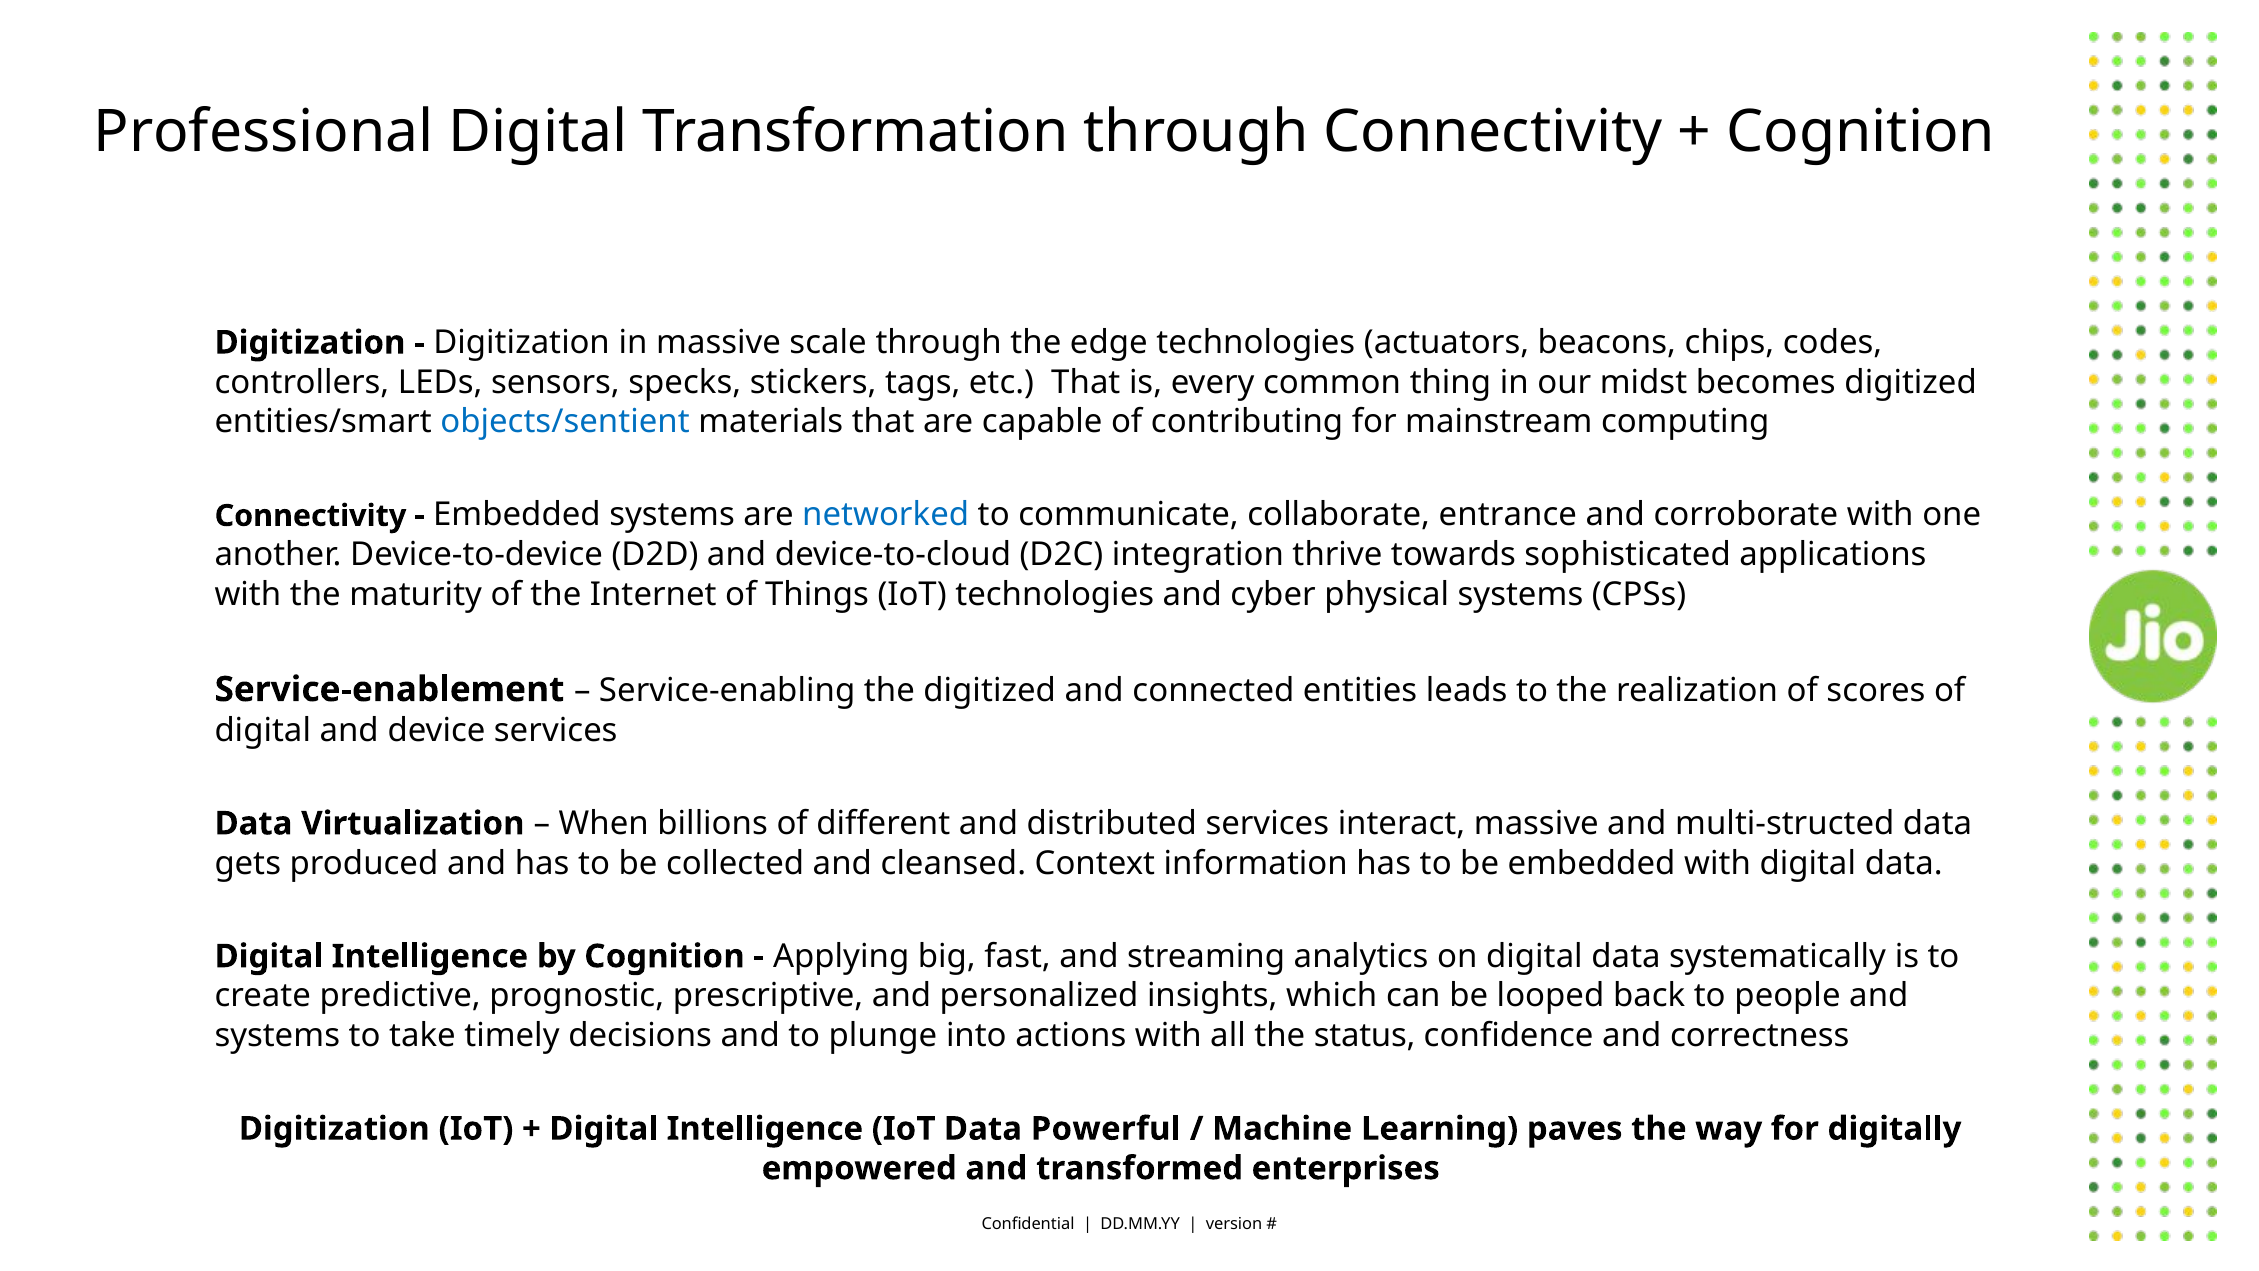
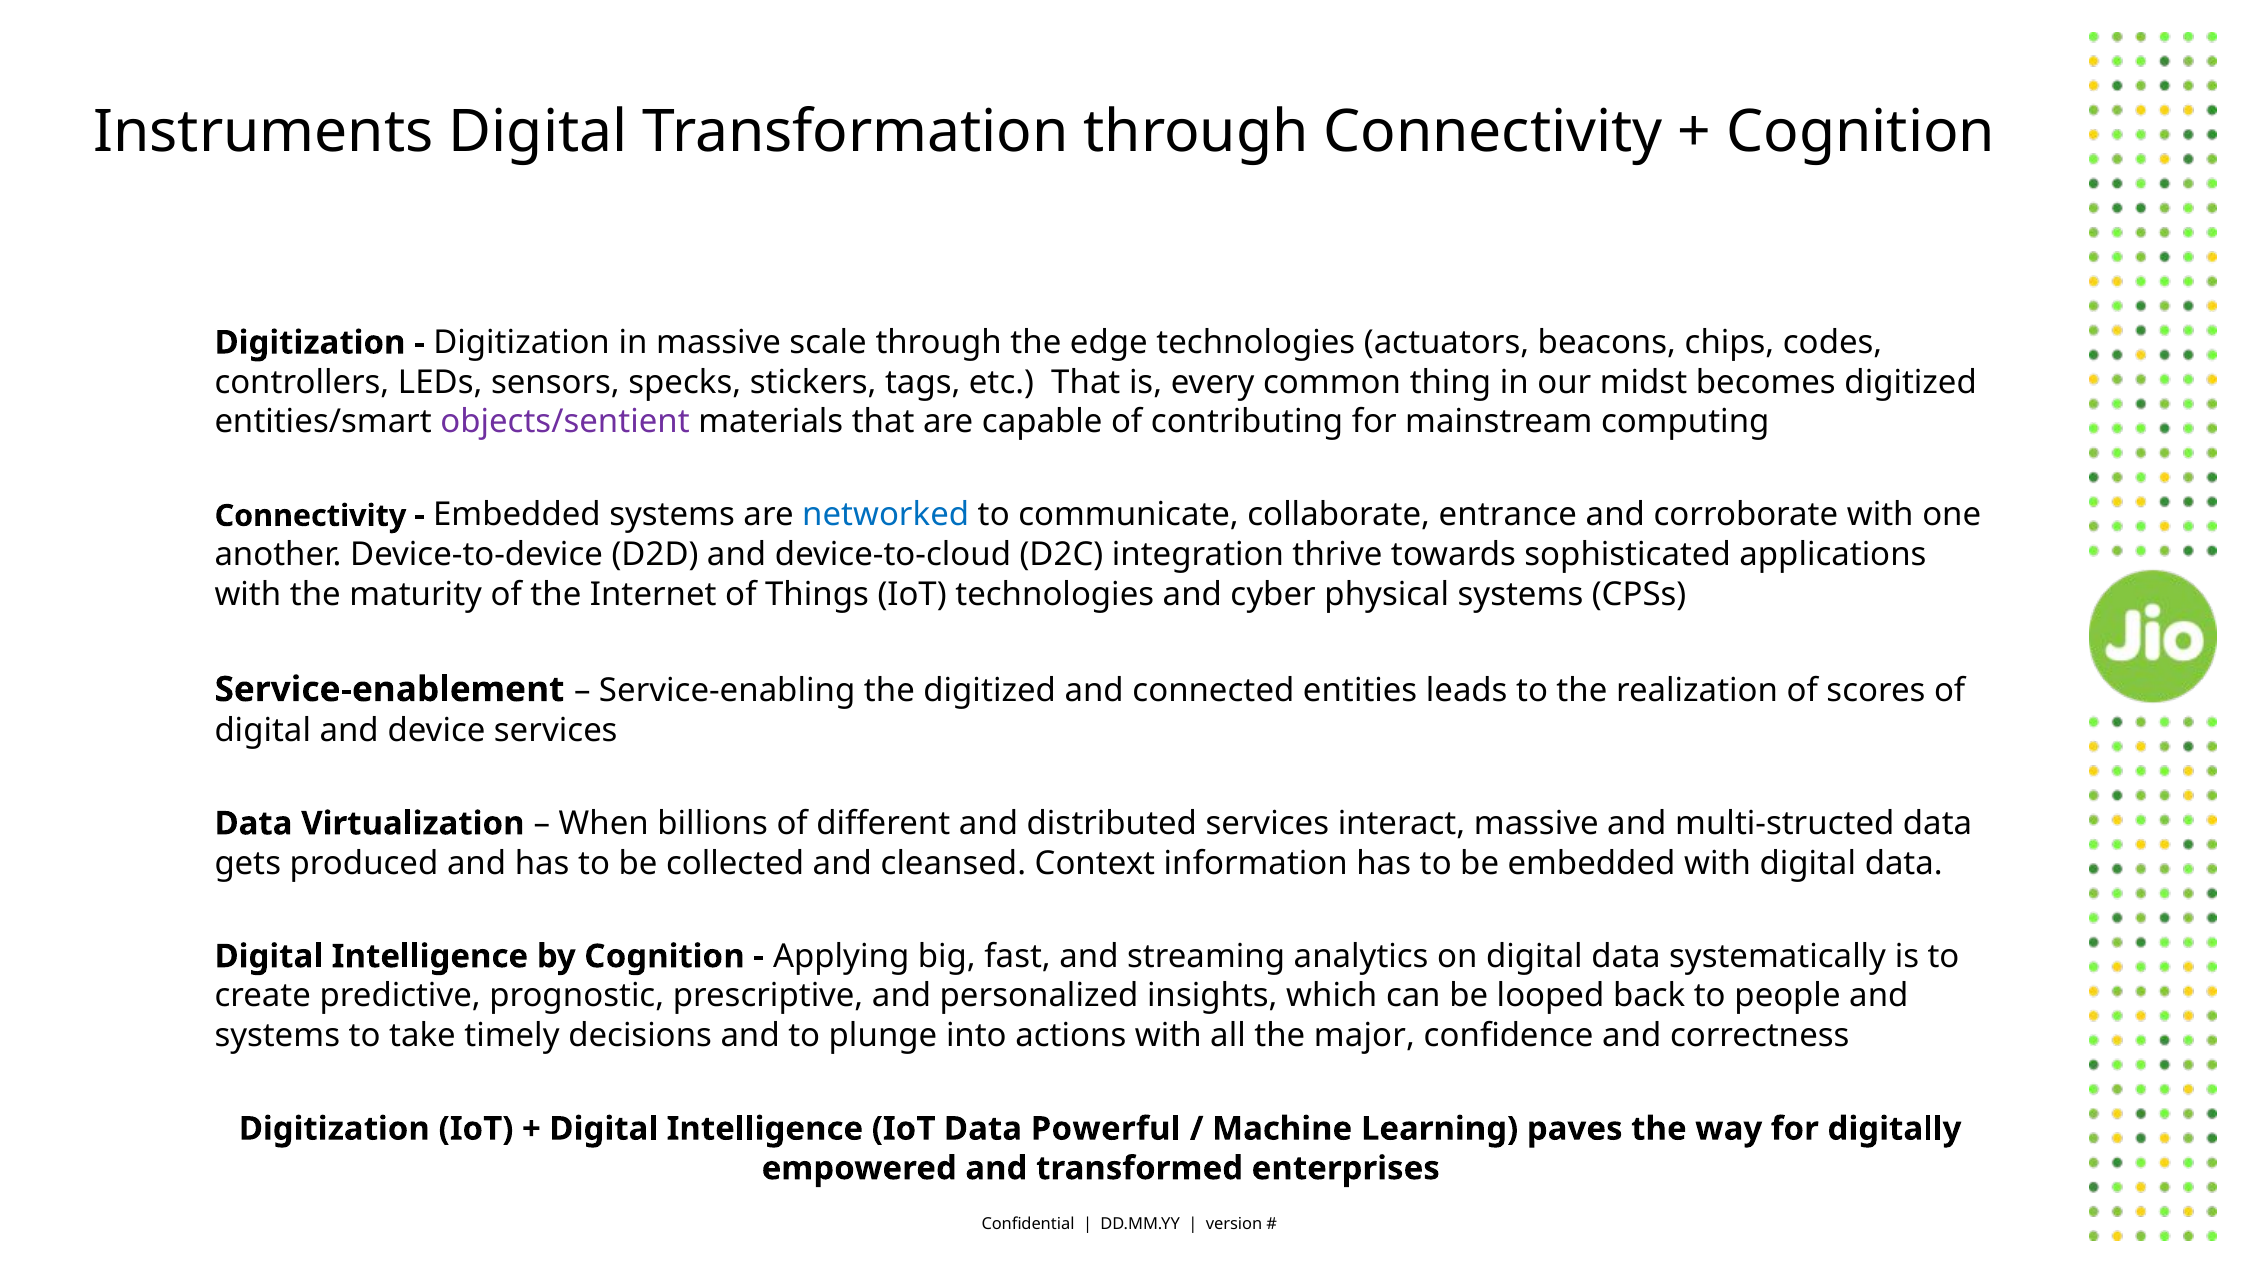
Professional: Professional -> Instruments (264, 133)
objects/sentient colour: blue -> purple (565, 422)
status: status -> major (1364, 1035)
